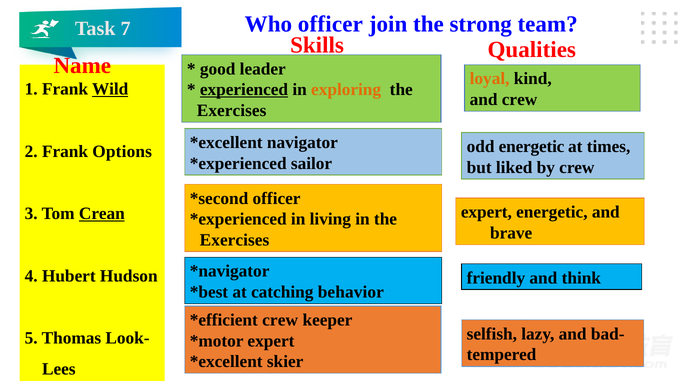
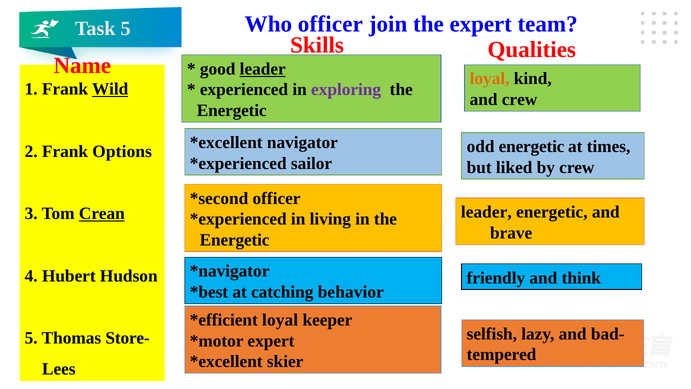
the strong: strong -> expert (481, 24)
Task 7: 7 -> 5 (126, 29)
leader underline: none -> present (263, 69)
experienced underline: present -> none (244, 90)
exploring colour: orange -> purple (346, 90)
Exercises: Exercises -> Energetic (232, 110)
expert: expert -> leader (486, 212)
Exercises: Exercises -> Energetic (235, 240)
crew: crew -> loyal (280, 320)
Look-: Look- -> Store- (128, 338)
